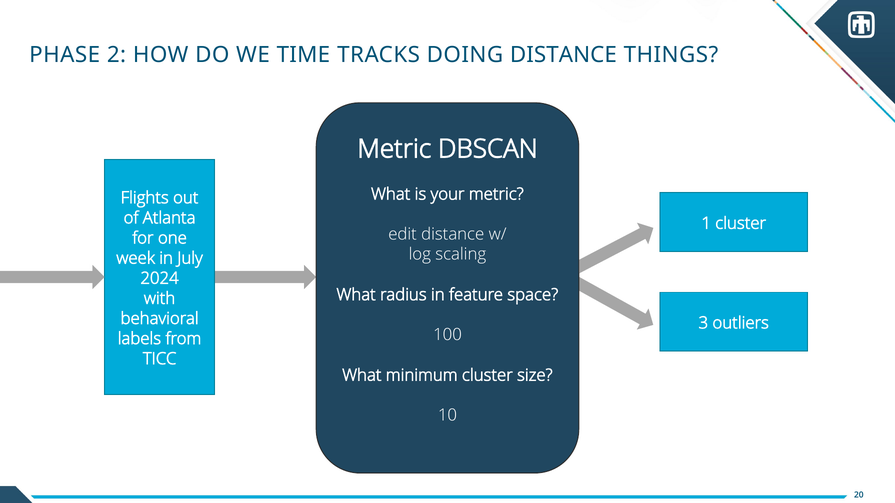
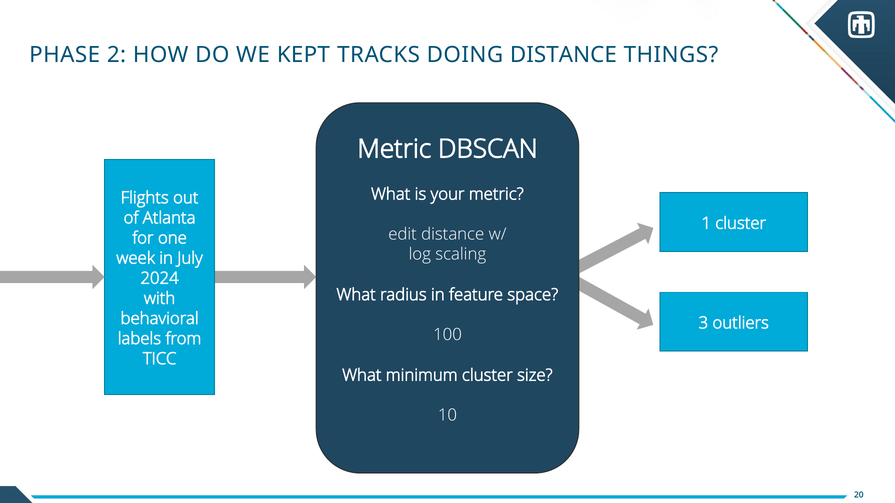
TIME: TIME -> KEPT (303, 55)
